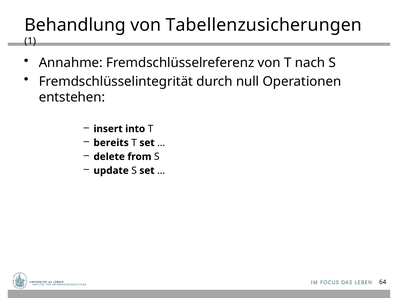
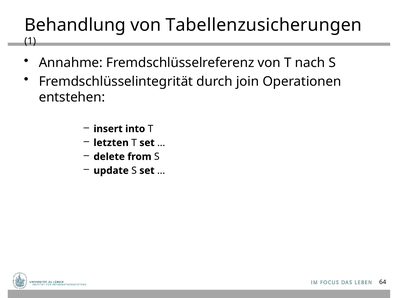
null: null -> join (248, 82)
bereits: bereits -> letzten (111, 143)
